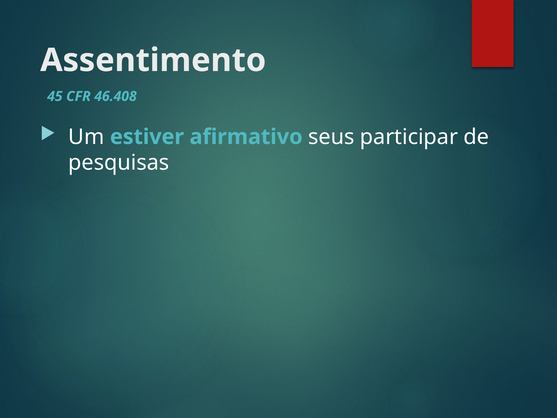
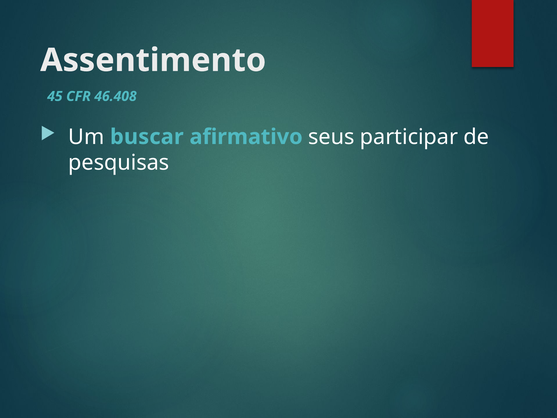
estiver: estiver -> buscar (147, 137)
